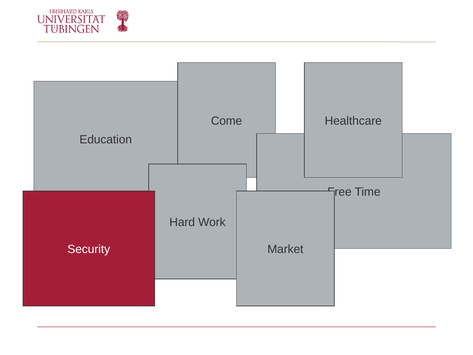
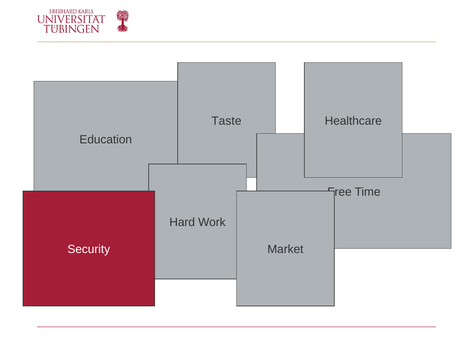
Come: Come -> Taste (226, 121)
